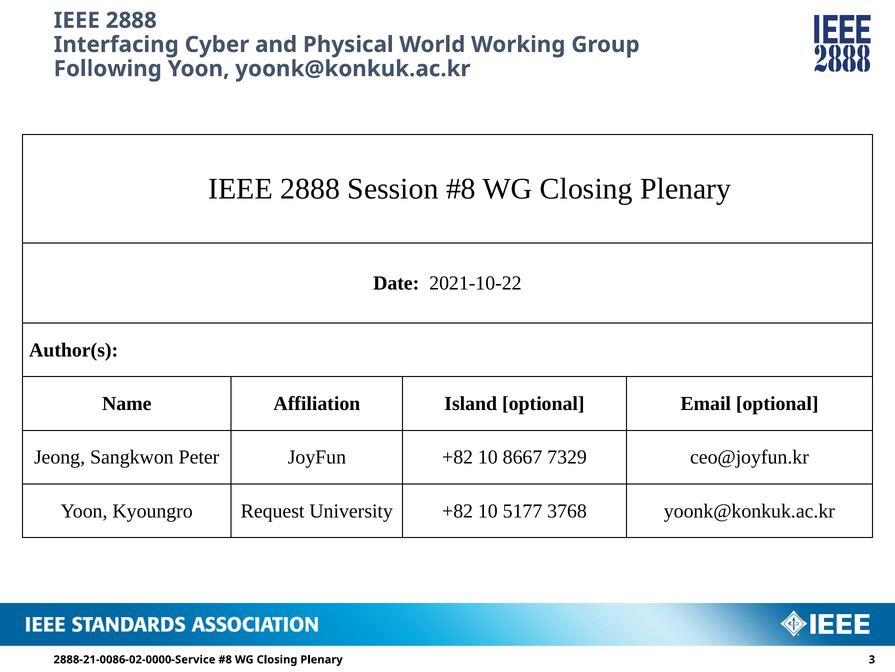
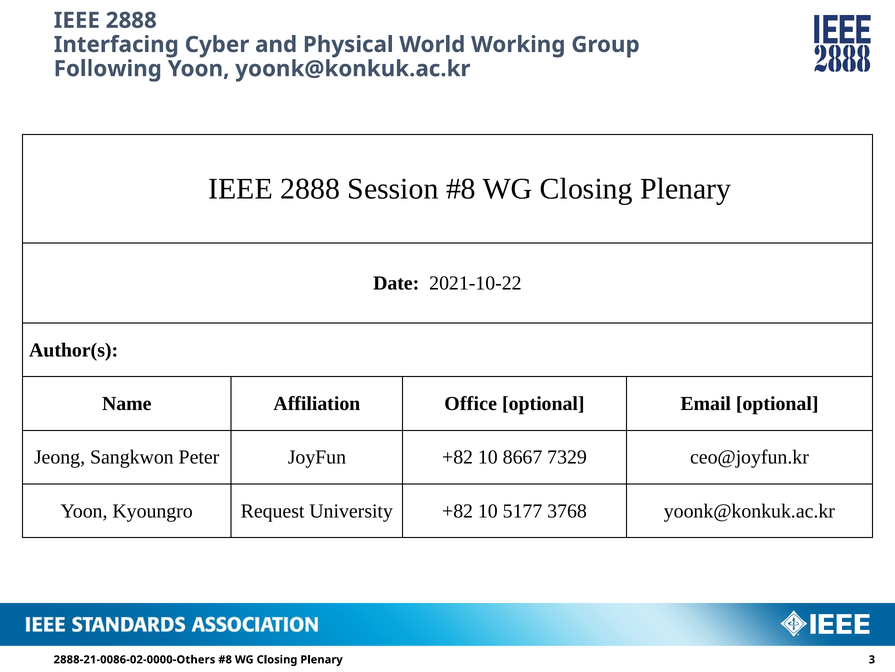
Island: Island -> Office (471, 403)
2888-21-0086-02-0000-Service: 2888-21-0086-02-0000-Service -> 2888-21-0086-02-0000-Others (134, 659)
